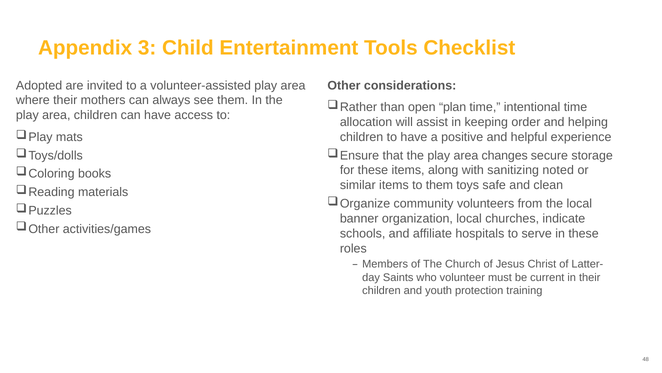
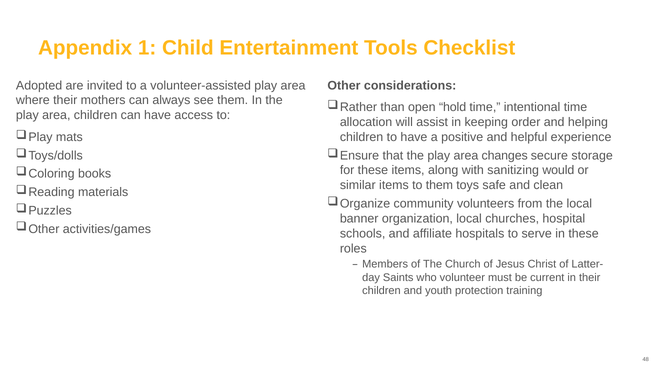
3: 3 -> 1 (147, 48)
plan: plan -> hold (453, 107)
noted: noted -> would (558, 170)
indicate: indicate -> hospital (564, 218)
